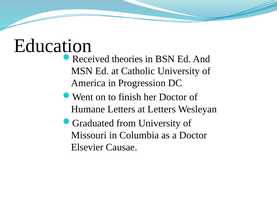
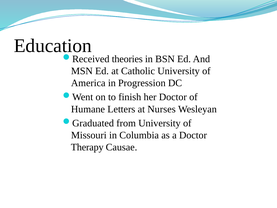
at Letters: Letters -> Nurses (162, 109)
Elsevier: Elsevier -> Therapy (87, 147)
